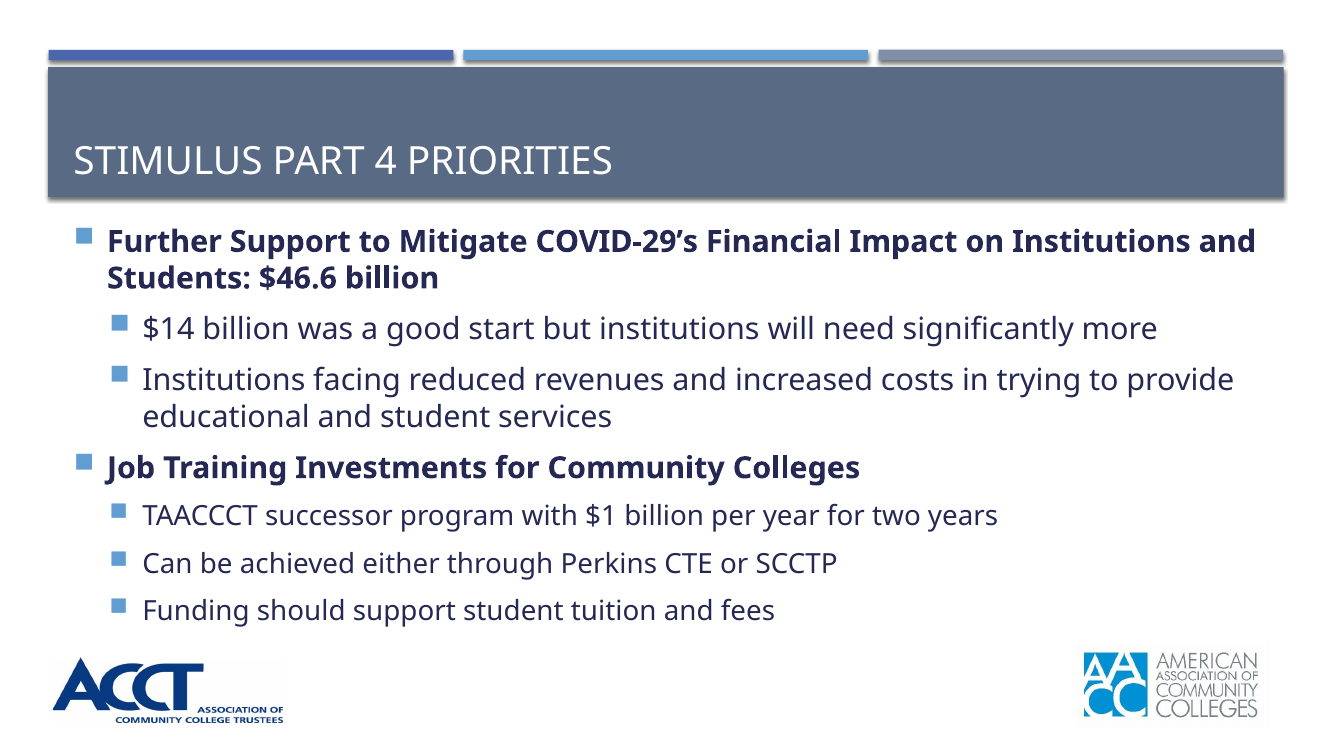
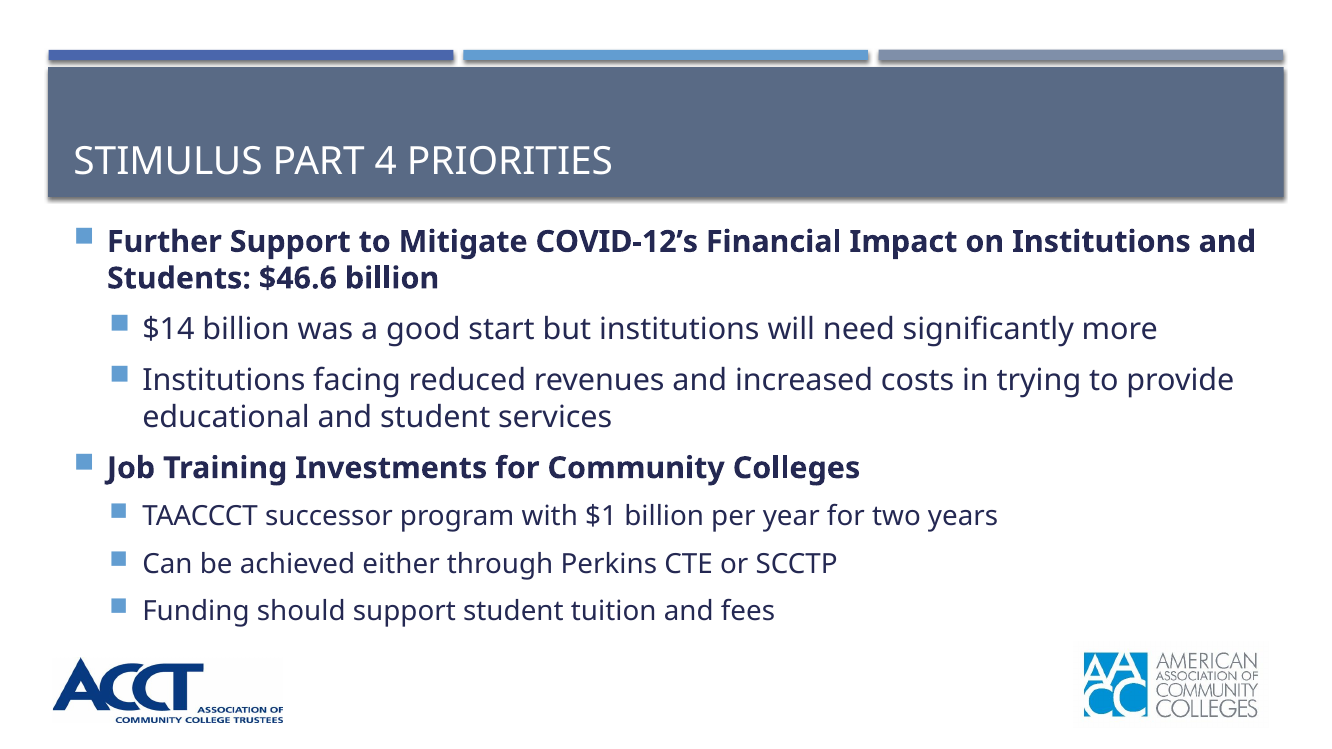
COVID-29’s: COVID-29’s -> COVID-12’s (617, 242)
